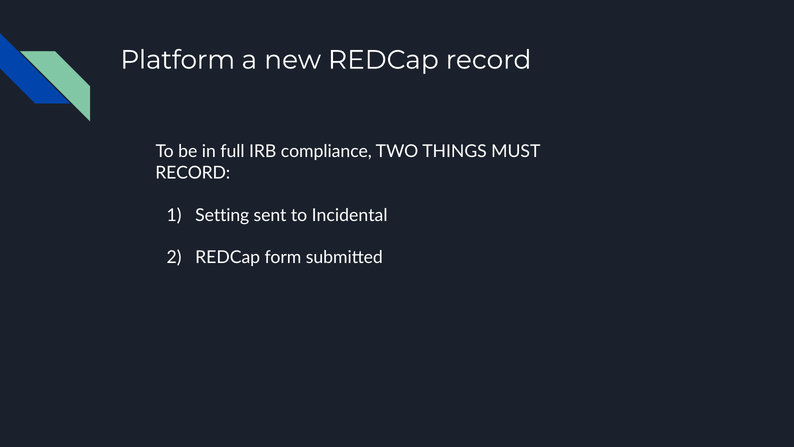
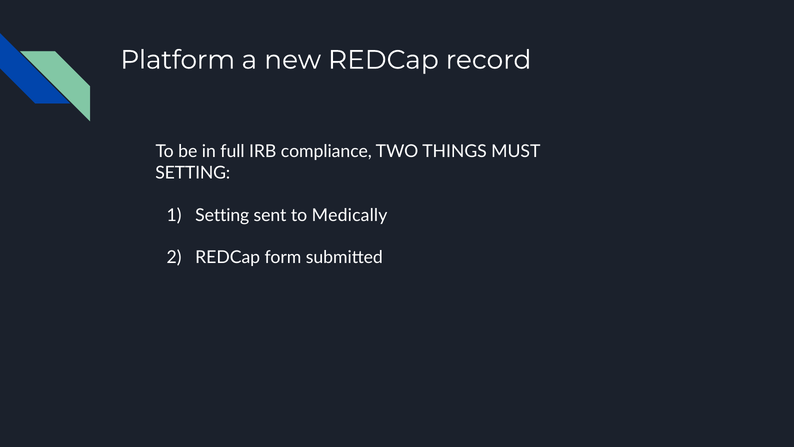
RECORD: RECORD -> SETTING (193, 173)
Incidental: Incidental -> Medically (350, 215)
